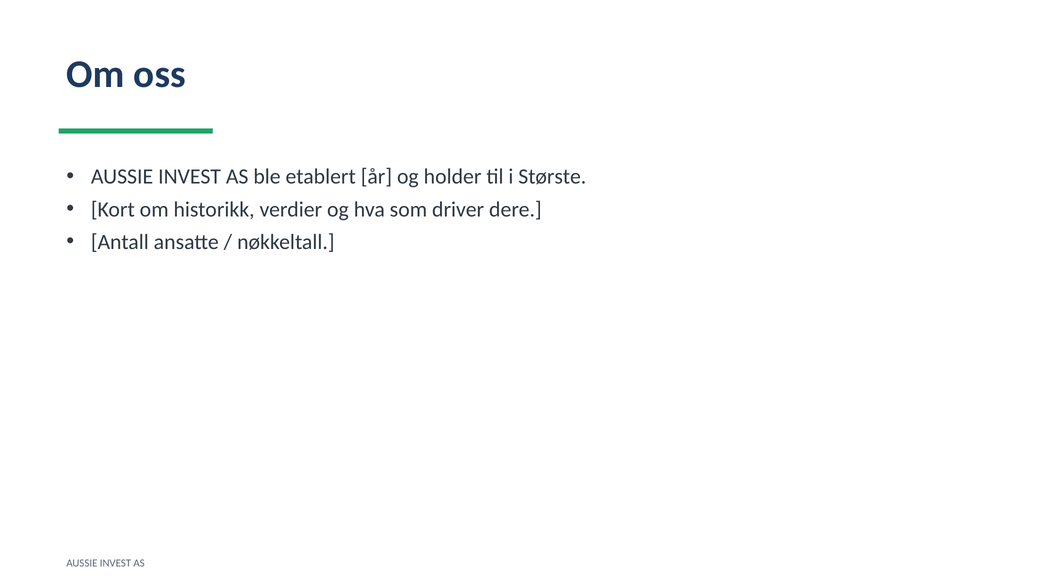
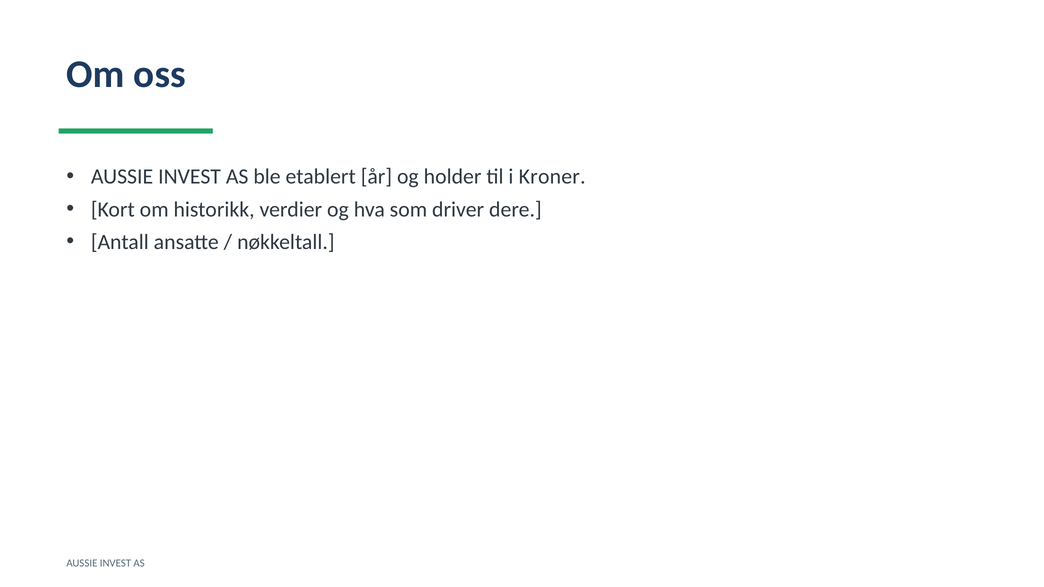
Største: Største -> Kroner (552, 177)
